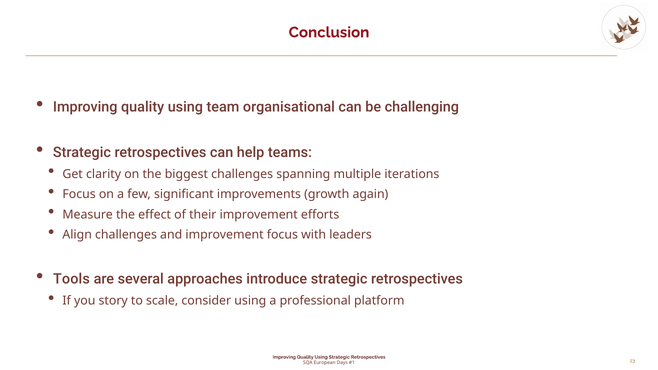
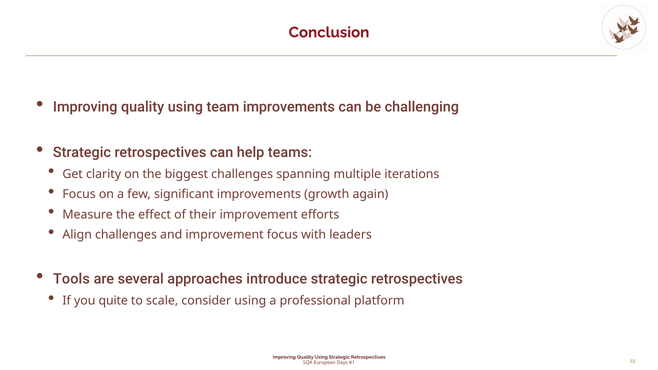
team organisational: organisational -> improvements (289, 107)
story: story -> quite (113, 301)
